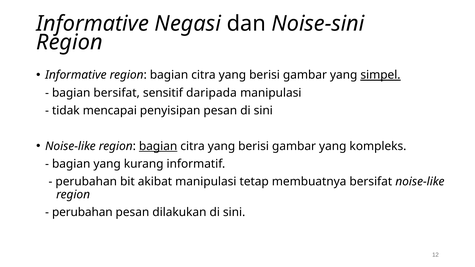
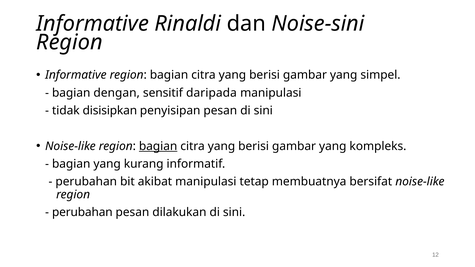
Negasi: Negasi -> Rinaldi (188, 24)
simpel underline: present -> none (380, 75)
bagian bersifat: bersifat -> dengan (117, 93)
mencapai: mencapai -> disisipkan (110, 111)
